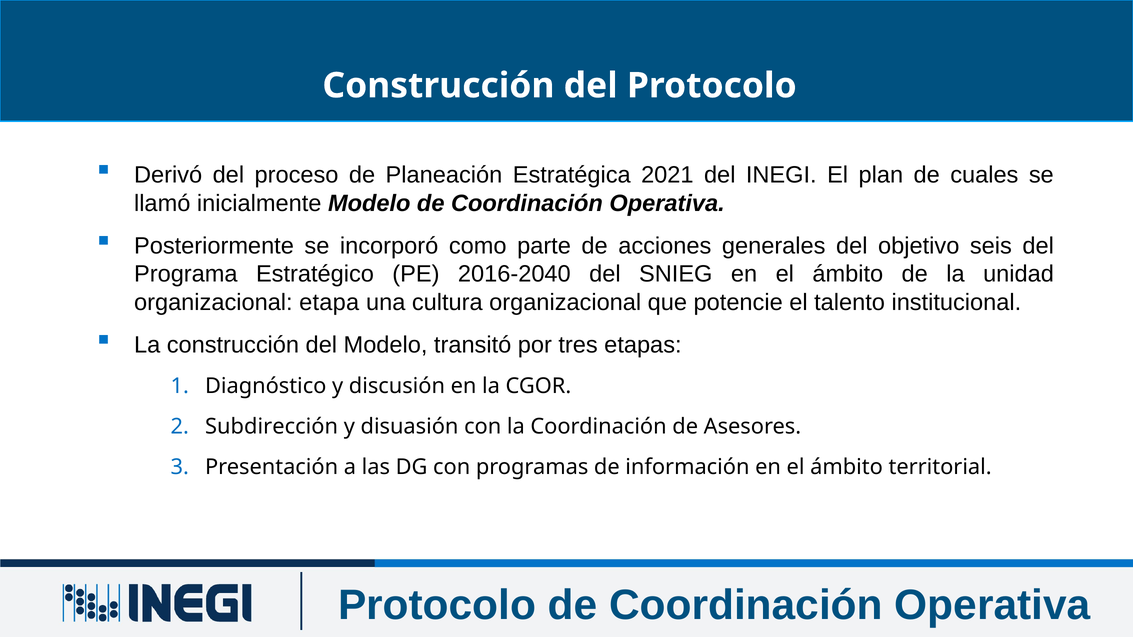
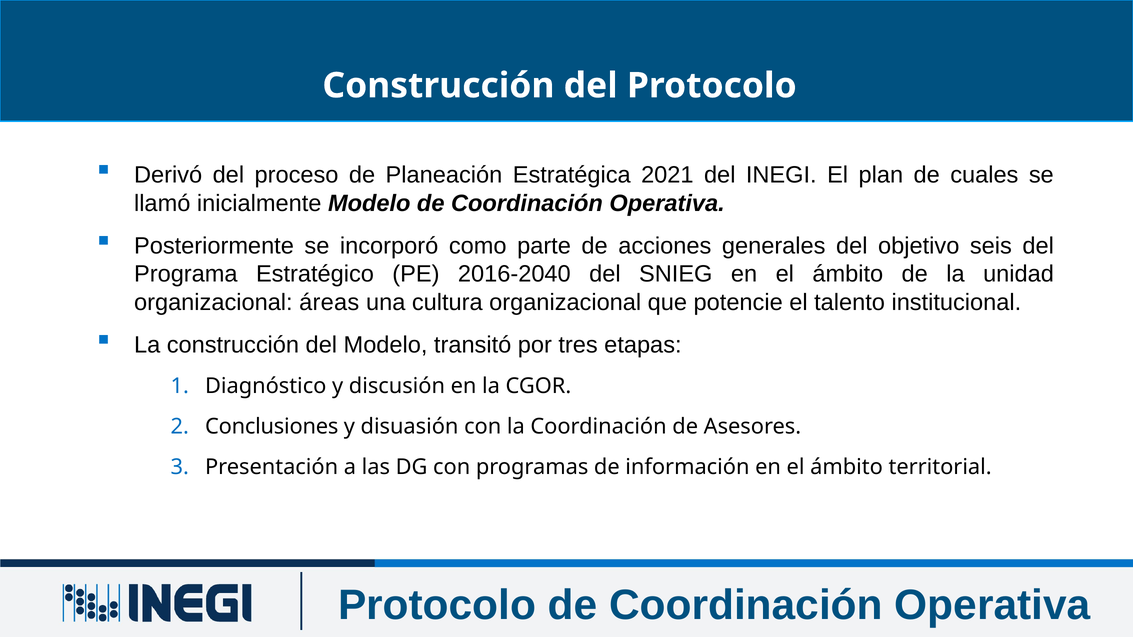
etapa: etapa -> áreas (329, 303)
Subdirección: Subdirección -> Conclusiones (272, 427)
